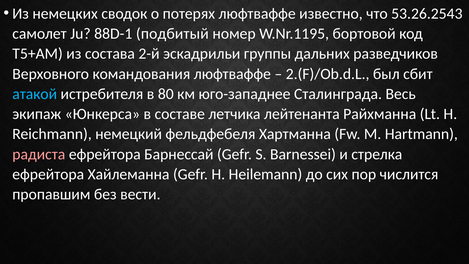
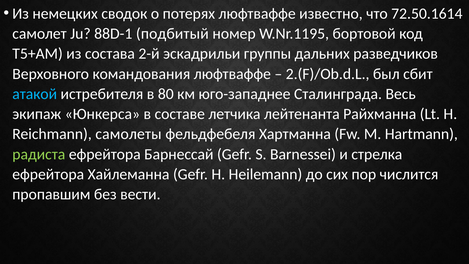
53.26.2543: 53.26.2543 -> 72.50.1614 (427, 14)
немецкий: немецкий -> самолеты (129, 134)
радиста colour: pink -> light green (39, 154)
